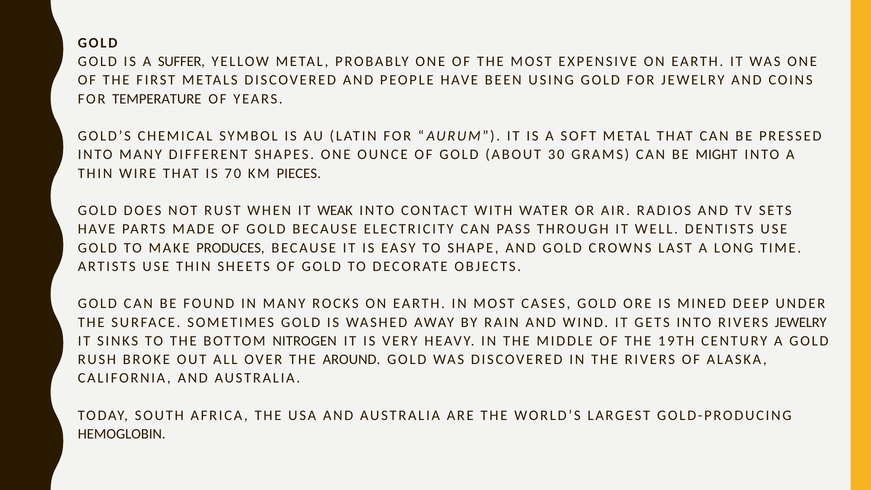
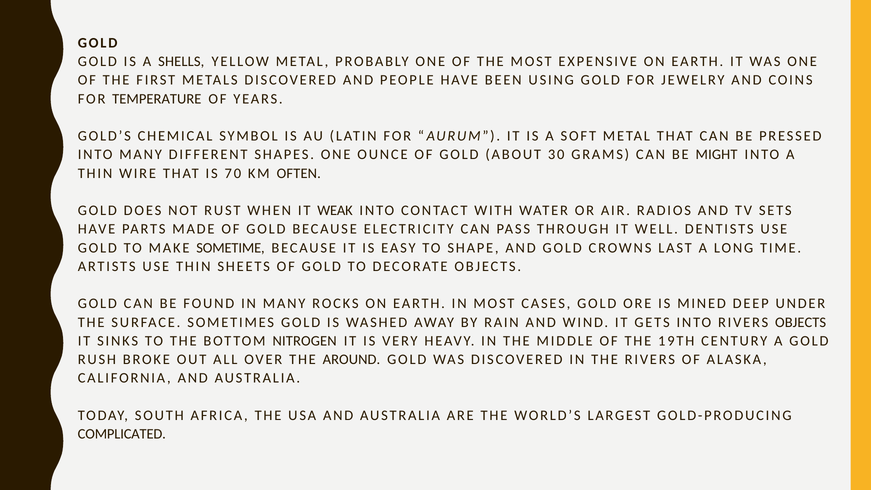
SUFFER: SUFFER -> SHELLS (181, 62)
PIECES: PIECES -> OFTEN (299, 173)
PRODUCES: PRODUCES -> SOMETIME (231, 248)
RIVERS JEWELRY: JEWELRY -> OBJECTS (801, 322)
HEMOGLOBIN: HEMOGLOBIN -> COMPLICATED (122, 434)
